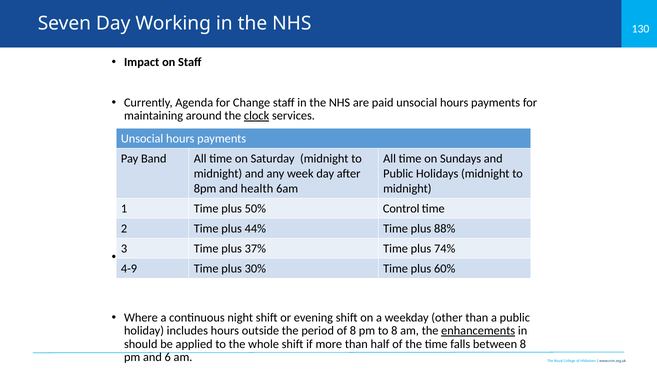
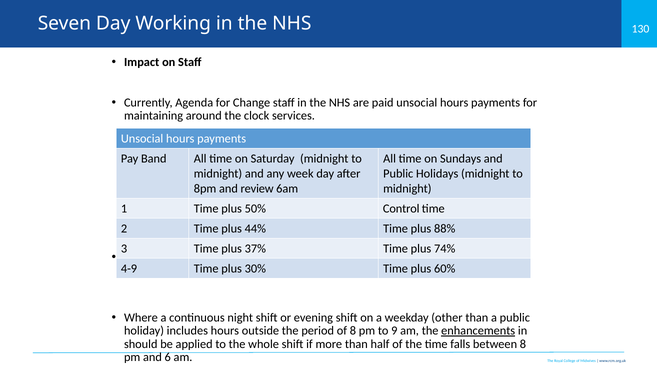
clock underline: present -> none (257, 116)
health: health -> review (257, 188)
to 8: 8 -> 9 (394, 330)
